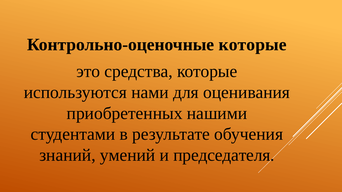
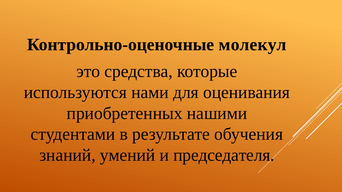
Контрольно-оценочные которые: которые -> молекул (253, 45)
